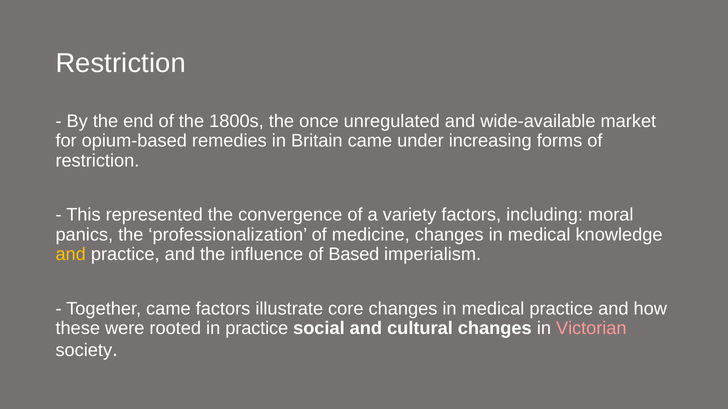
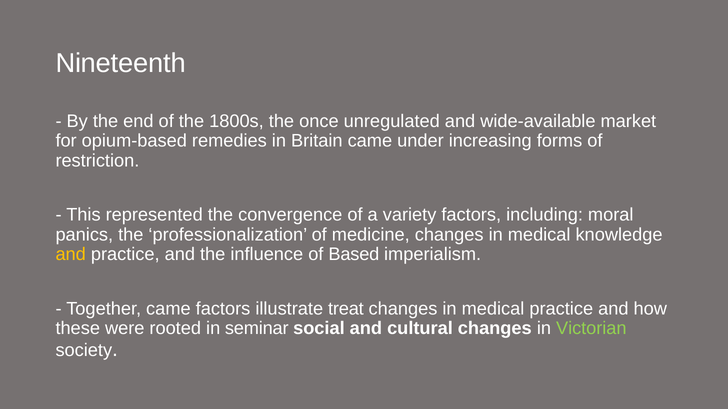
Restriction: Restriction -> Nineteenth (121, 63)
core: core -> treat (346, 309)
in practice: practice -> seminar (257, 329)
Victorian colour: pink -> light green (591, 329)
